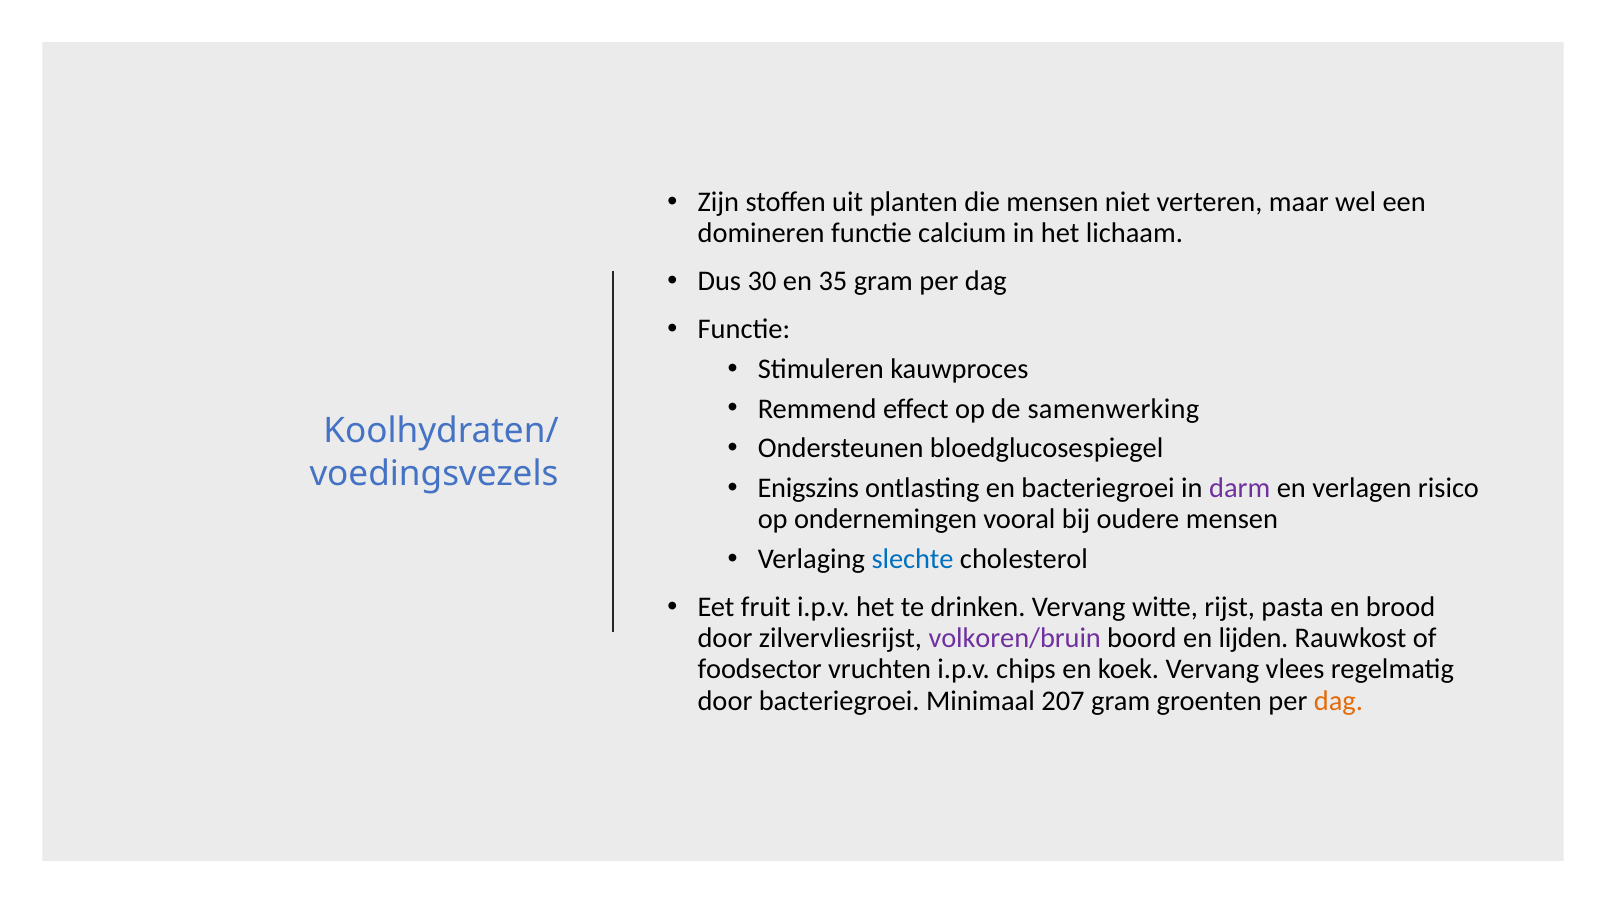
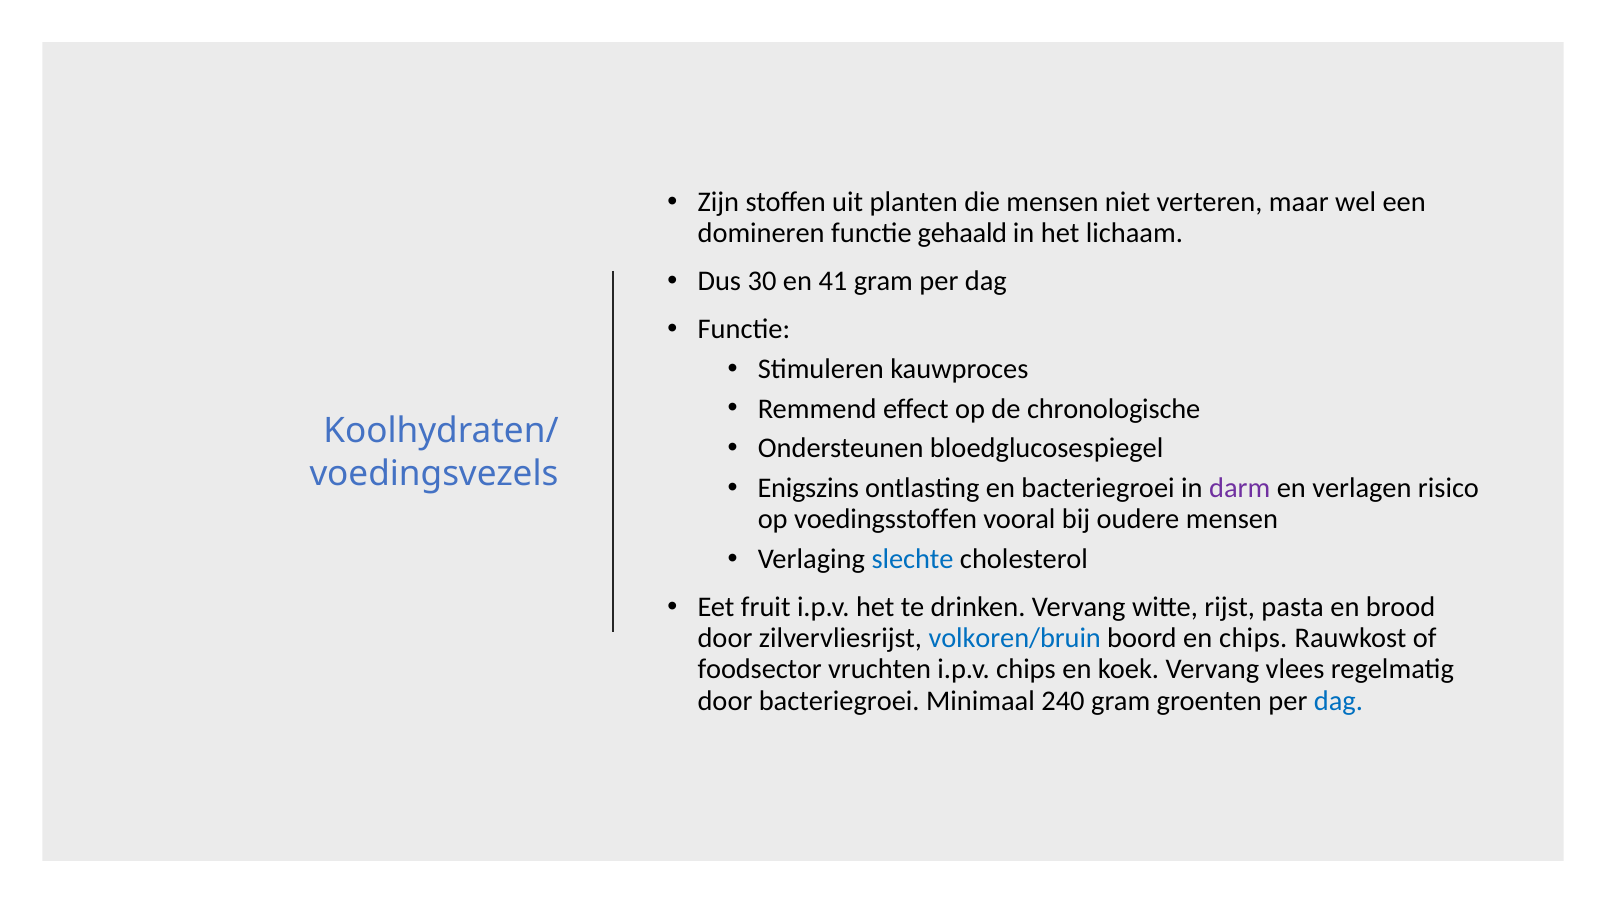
calcium: calcium -> gehaald (962, 234)
35: 35 -> 41 (833, 282)
samenwerking: samenwerking -> chronologische (1114, 409)
ondernemingen: ondernemingen -> voedingsstoffen (886, 519)
volkoren/bruin colour: purple -> blue (1015, 638)
en lijden: lijden -> chips (1253, 638)
207: 207 -> 240 (1063, 701)
dag colour: orange -> blue (1338, 701)
